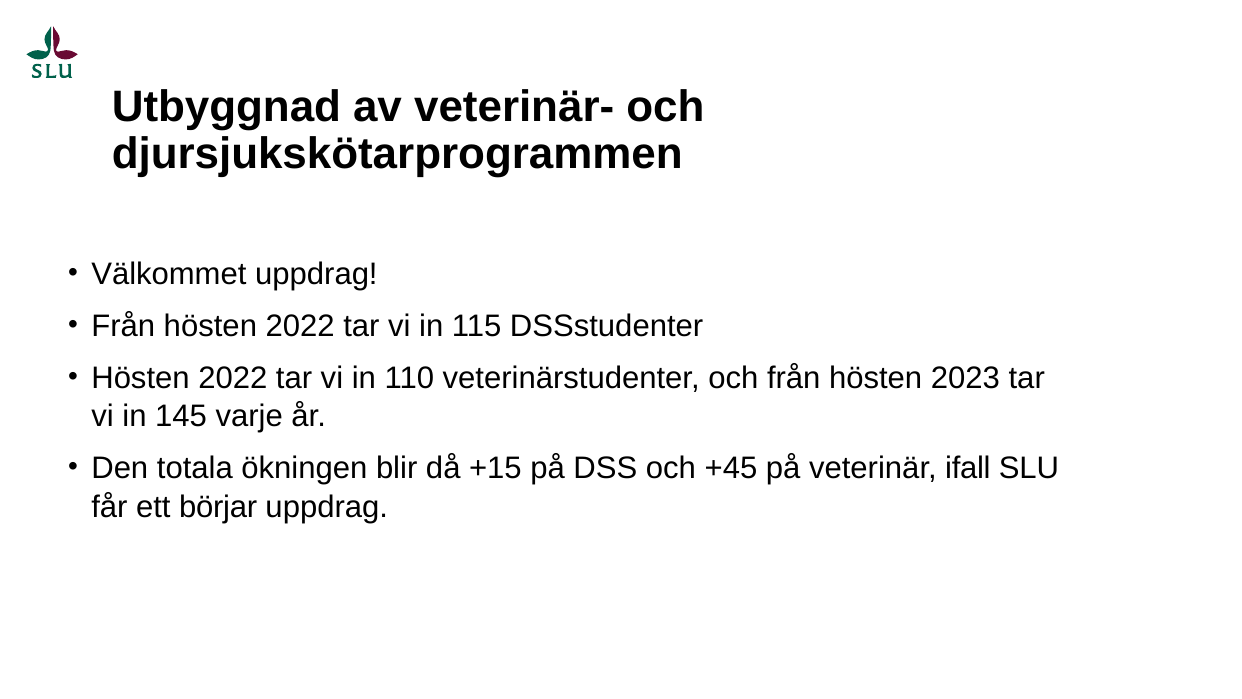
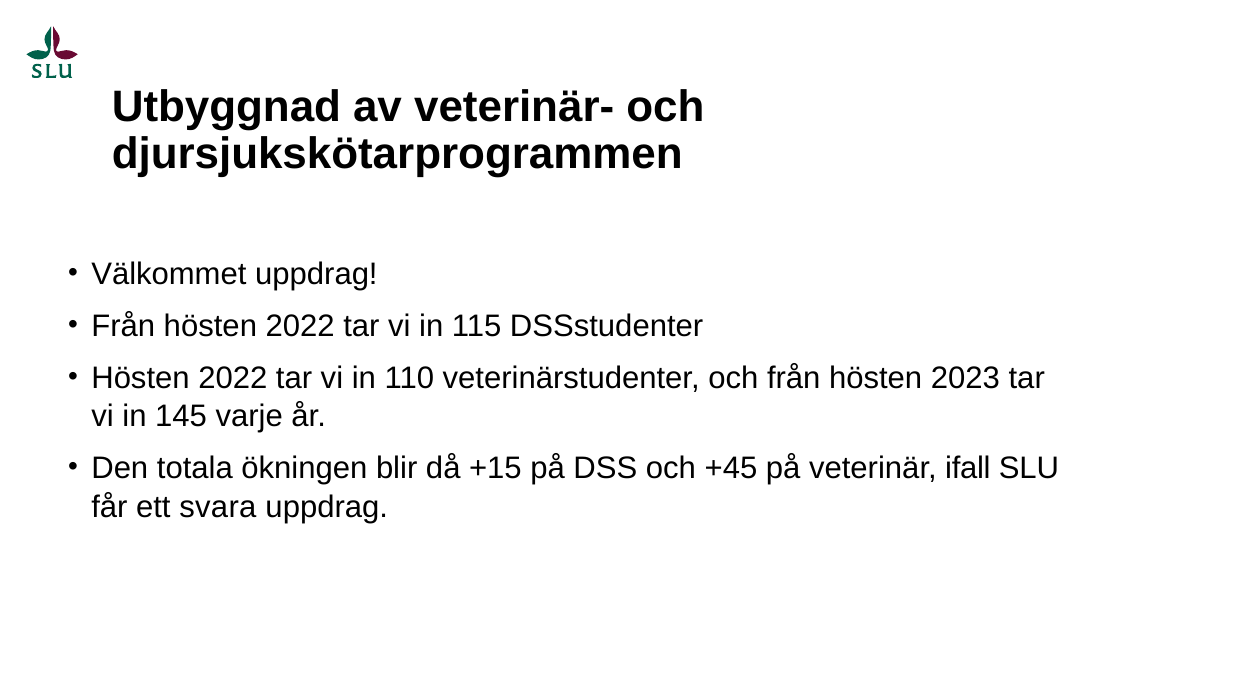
börjar: börjar -> svara (218, 507)
